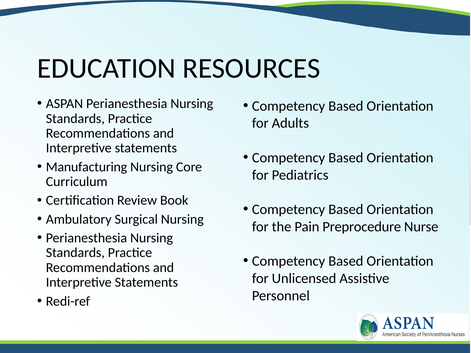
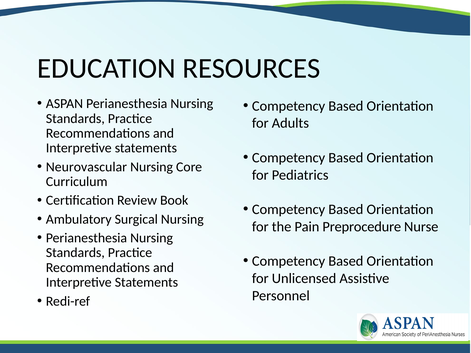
Manufacturing: Manufacturing -> Neurovascular (86, 167)
